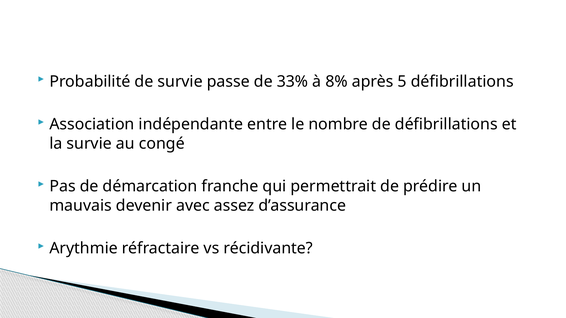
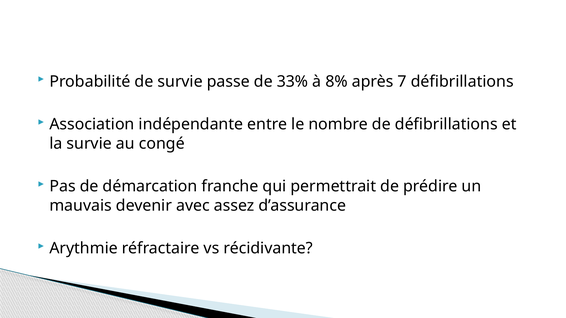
5: 5 -> 7 (402, 82)
